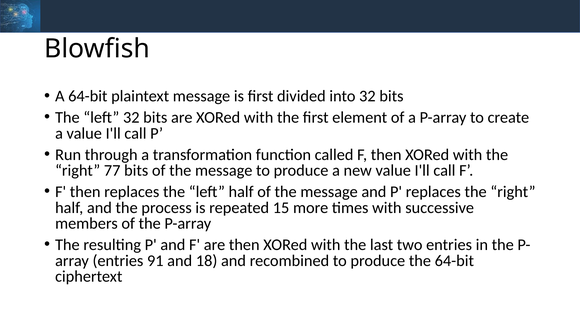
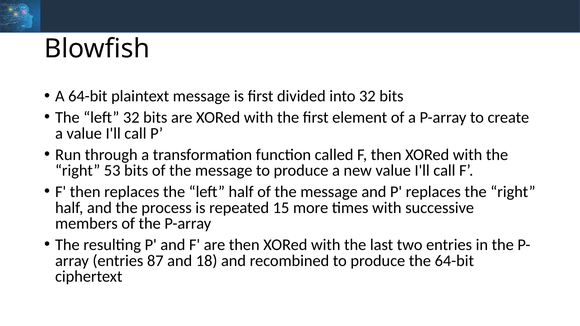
77: 77 -> 53 (112, 171)
91: 91 -> 87 (155, 261)
